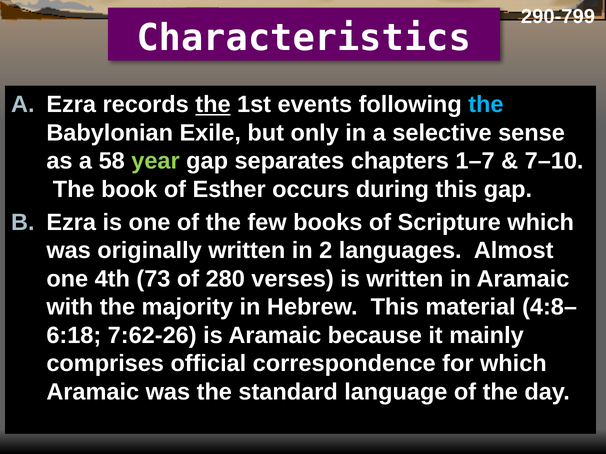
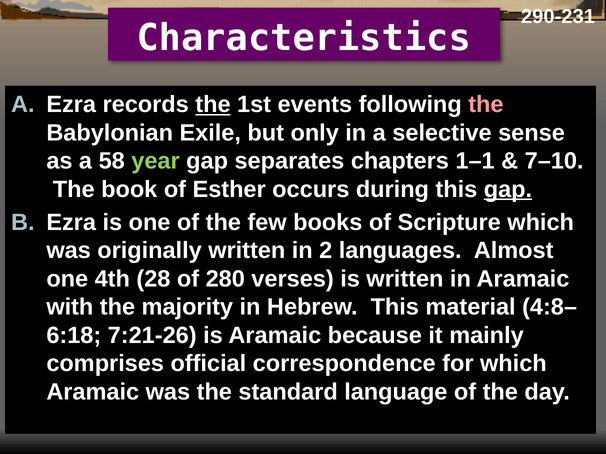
290-799: 290-799 -> 290-231 (558, 16)
the colour: light blue -> pink (486, 105)
1–7: 1–7 -> 1–1 (475, 161)
gap underline: none -> present (508, 190)
73: 73 -> 28 (153, 279)
7:62-26: 7:62-26 -> 7:21-26 (152, 336)
